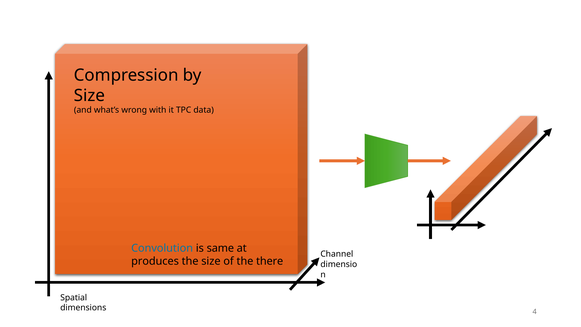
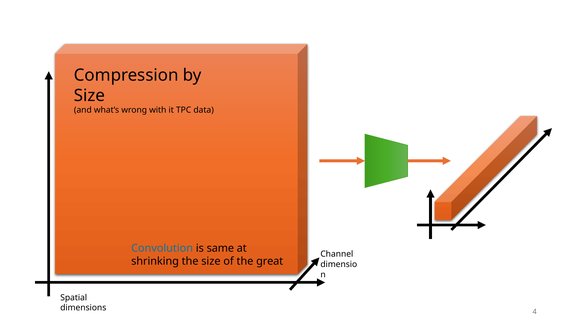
produces: produces -> shrinking (155, 261)
there: there -> great (270, 261)
